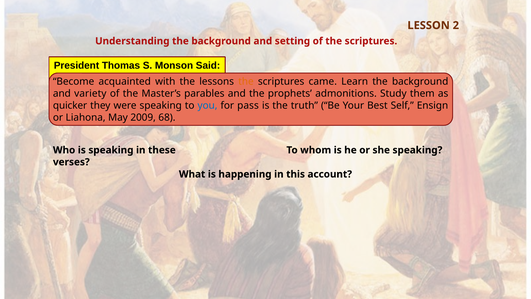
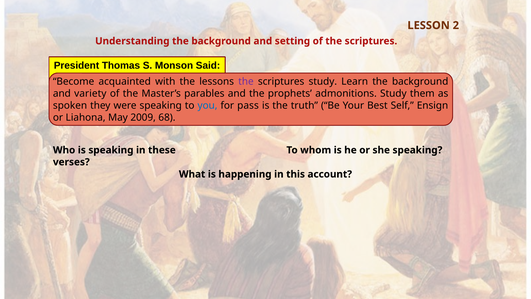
the colour: orange -> purple (246, 82)
scriptures came: came -> study (323, 82)
quicker: quicker -> spoken (70, 105)
